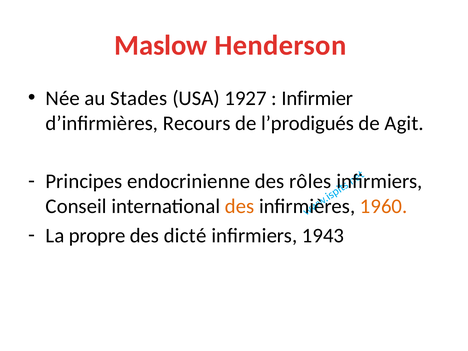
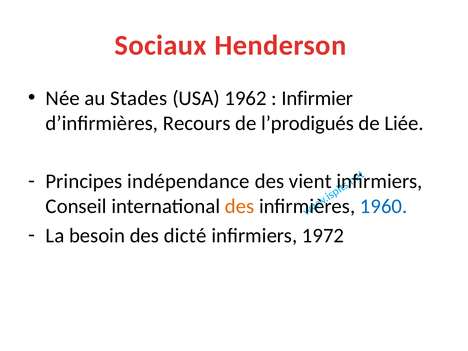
Maslow: Maslow -> Sociaux (161, 45)
1927: 1927 -> 1962 (246, 98)
Agit: Agit -> Liée (404, 123)
endocrinienne: endocrinienne -> indépendance (188, 181)
rôles: rôles -> vient (310, 181)
1960 colour: orange -> blue (384, 206)
propre: propre -> besoin (97, 236)
1943: 1943 -> 1972 (323, 236)
